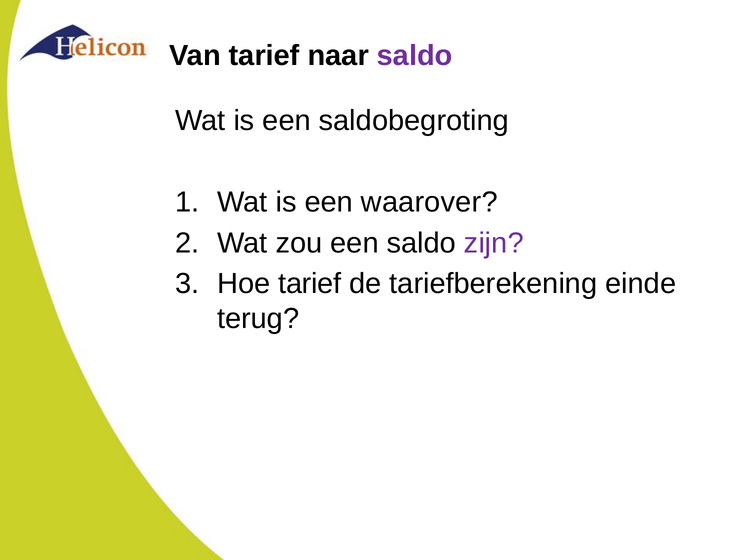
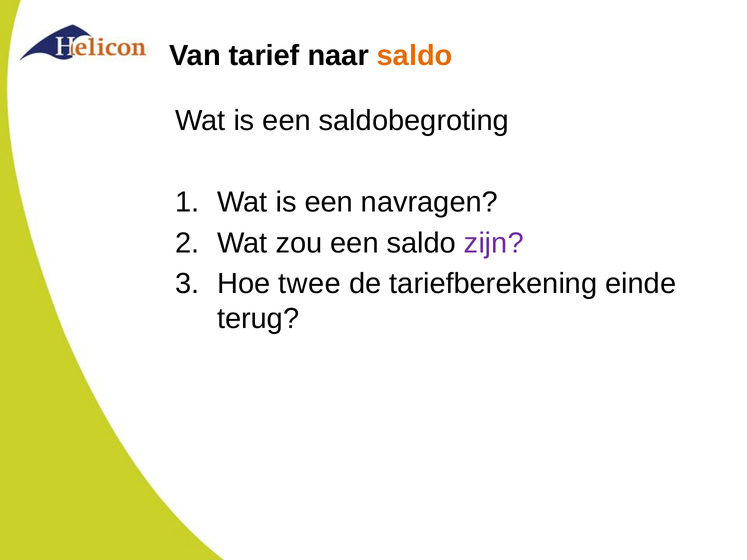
saldo colour: purple -> orange (415, 56)
waarover: waarover -> navragen (429, 202)
Hoe tarief: tarief -> twee (310, 284)
